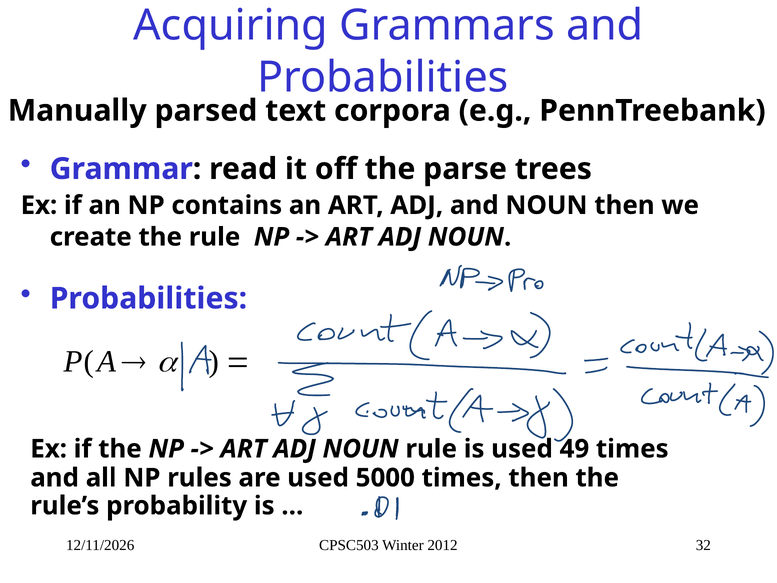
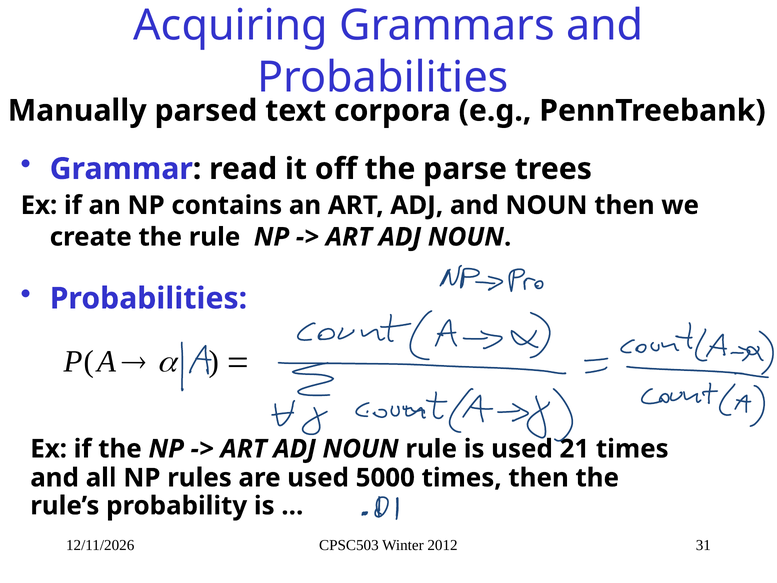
49: 49 -> 21 (574, 449)
32: 32 -> 31 (703, 545)
